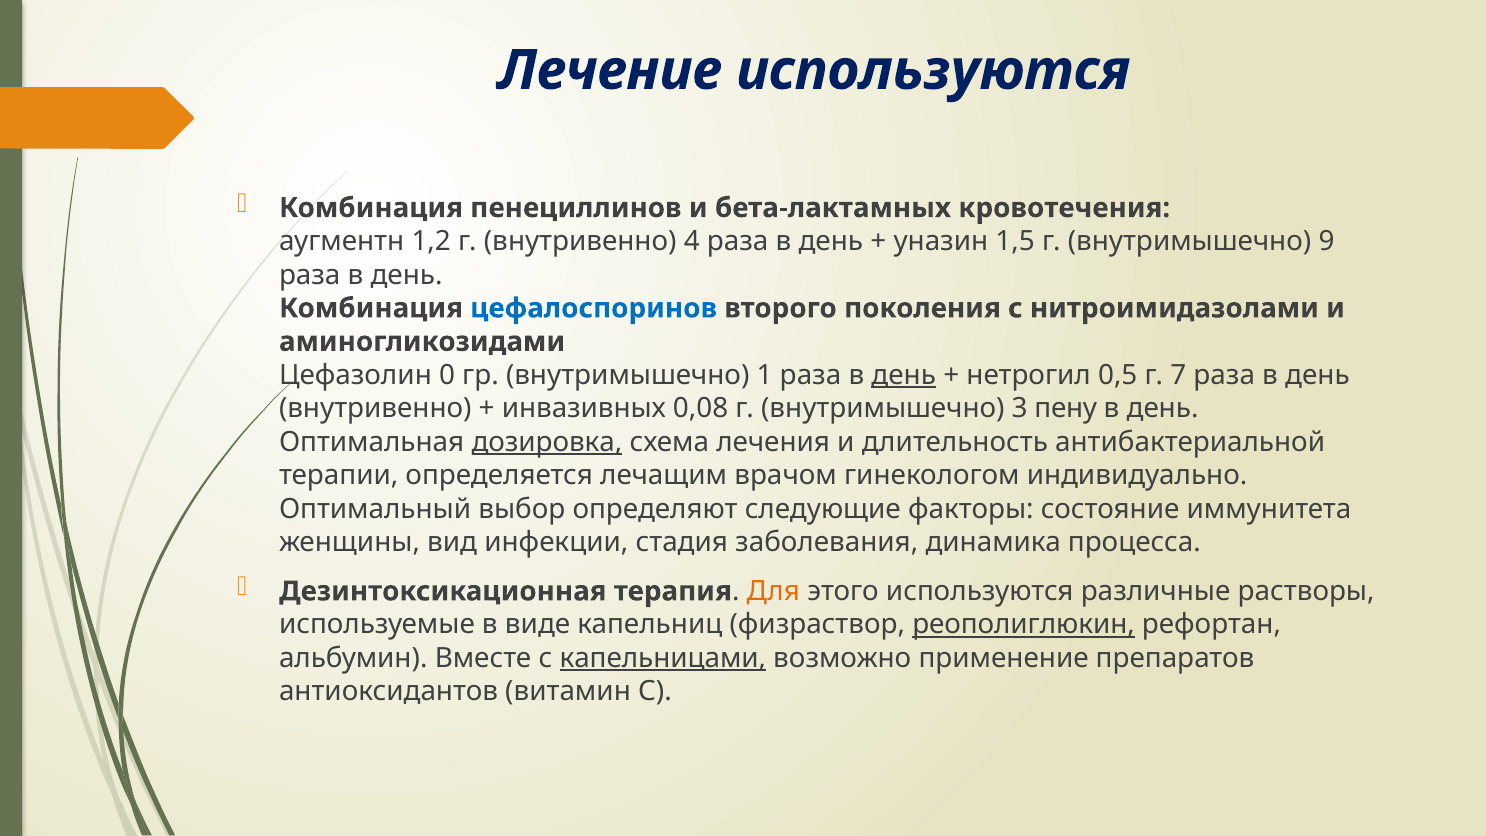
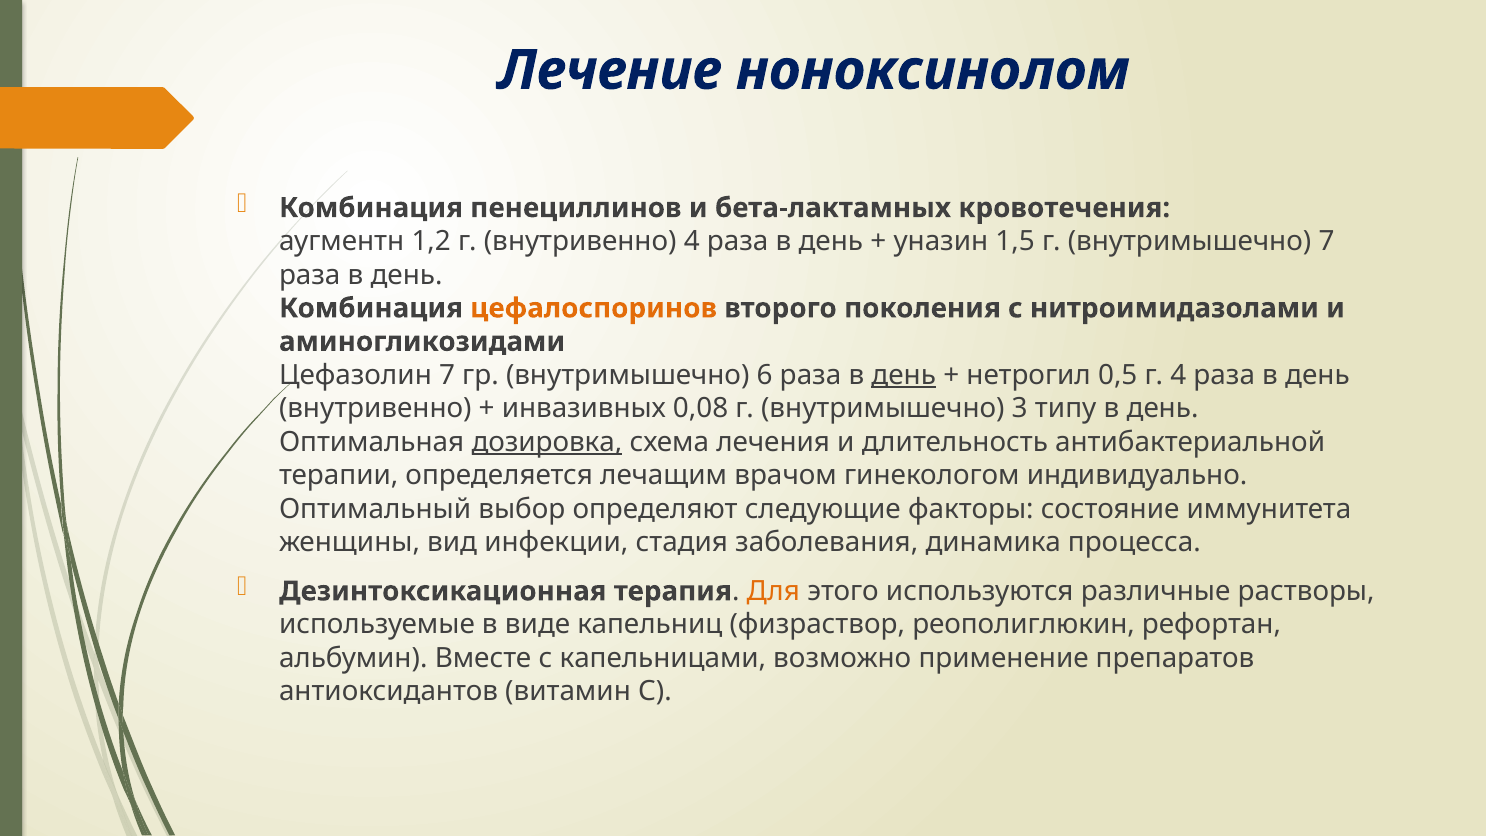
Лечение используются: используются -> ноноксинолом (933, 70)
внутримышечно 9: 9 -> 7 (1326, 241)
цефалоспоринов colour: blue -> orange (594, 308)
Цефазолин 0: 0 -> 7 (447, 375)
1: 1 -> 6 (765, 375)
г 7: 7 -> 4 (1178, 375)
пену: пену -> типу (1066, 409)
реополиглюкин underline: present -> none (1024, 625)
капельницами underline: present -> none (663, 658)
